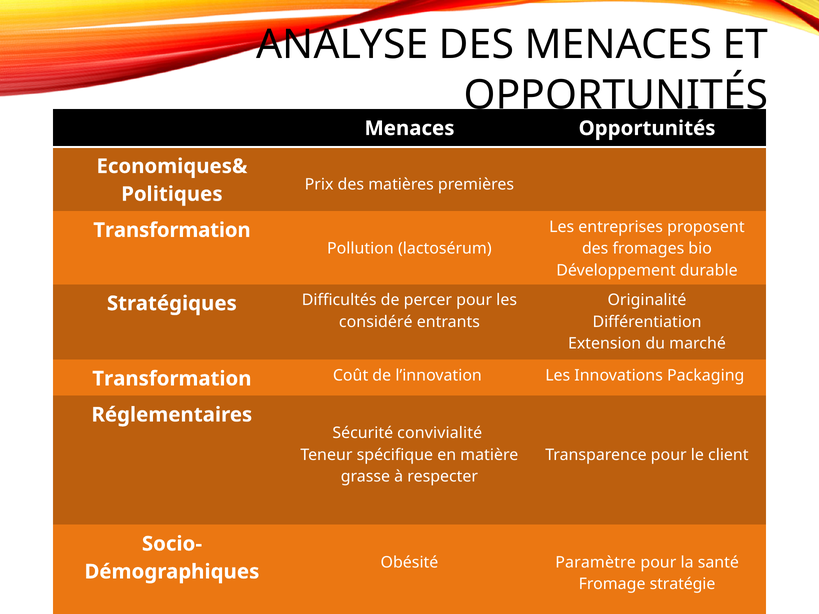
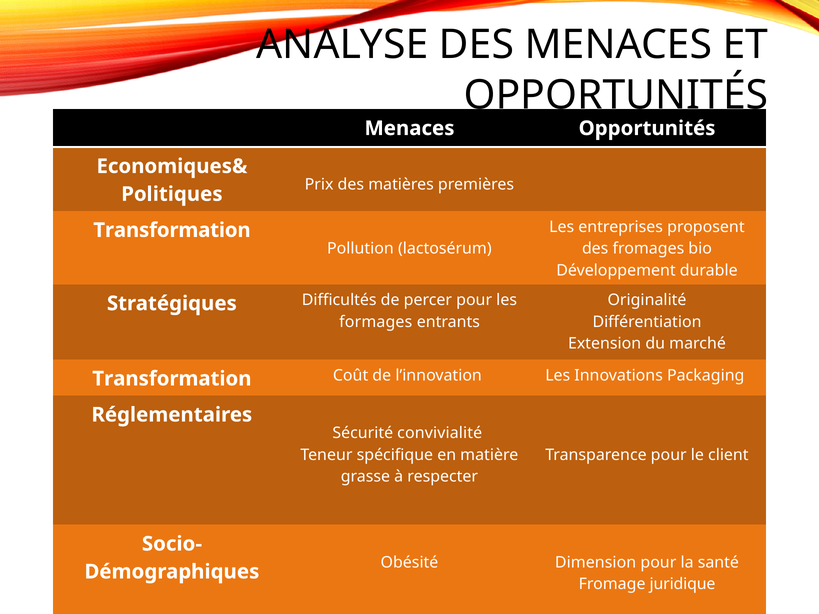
considéré: considéré -> formages (376, 322)
Paramètre: Paramètre -> Dimension (596, 562)
stratégie: stratégie -> juridique (683, 584)
